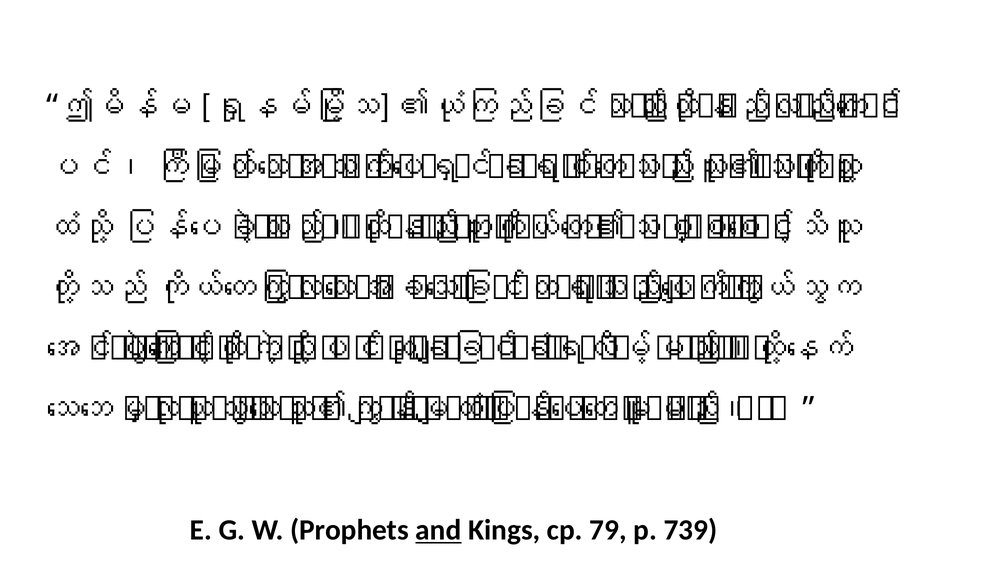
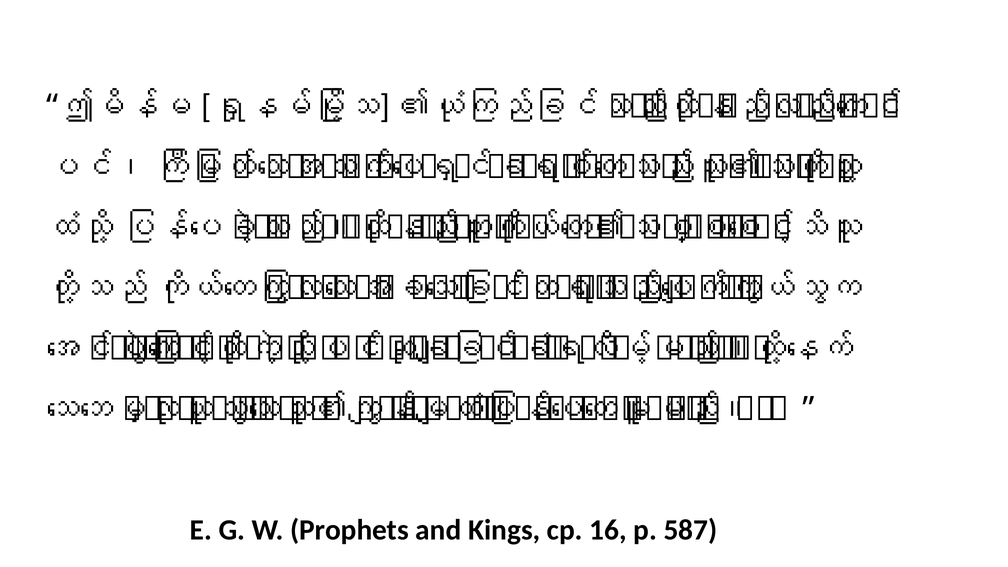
and underline: present -> none (438, 530)
79: 79 -> 16 (608, 530)
739: 739 -> 587 (690, 530)
